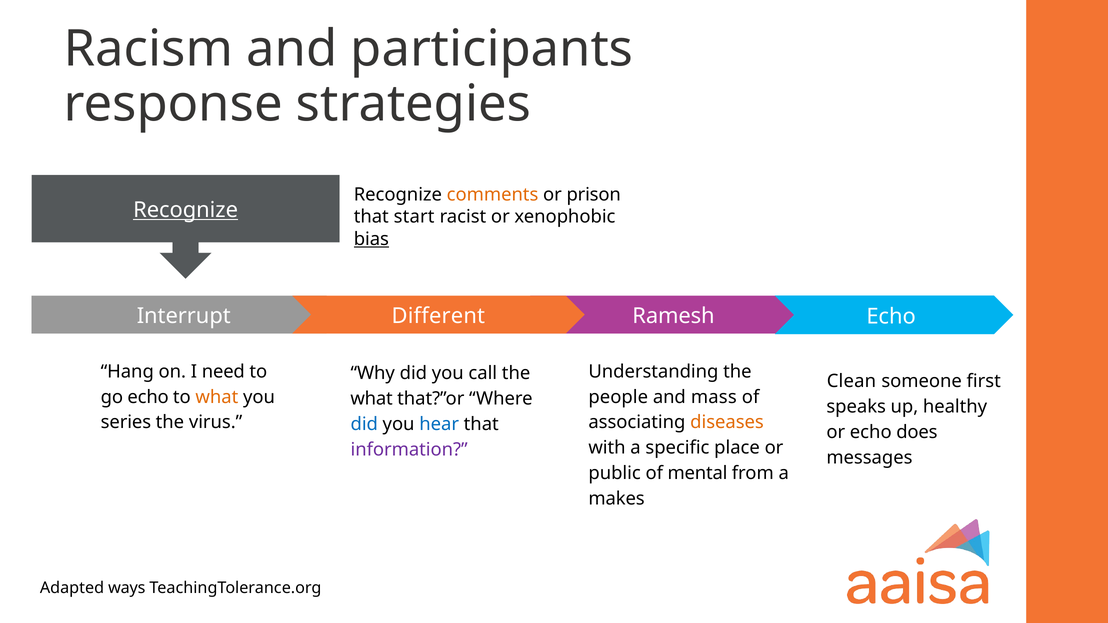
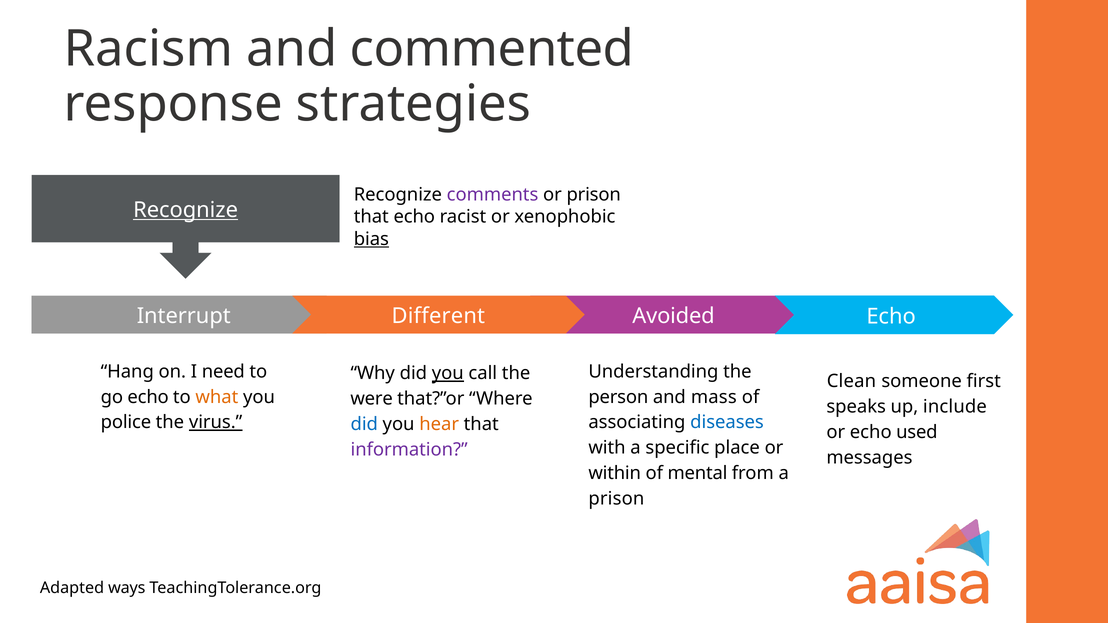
participants: participants -> commented (492, 49)
comments colour: orange -> purple (493, 195)
that start: start -> echo (414, 217)
Ramesh: Ramesh -> Avoided (674, 316)
you underline: none -> present (448, 374)
people: people -> person (618, 397)
what: what -> were (372, 399)
healthy: healthy -> include (955, 407)
series: series -> police (126, 423)
virus underline: none -> present (216, 423)
diseases colour: orange -> blue (727, 423)
hear colour: blue -> orange (439, 424)
does: does -> used (917, 432)
public: public -> within (615, 473)
makes: makes -> prison (616, 499)
